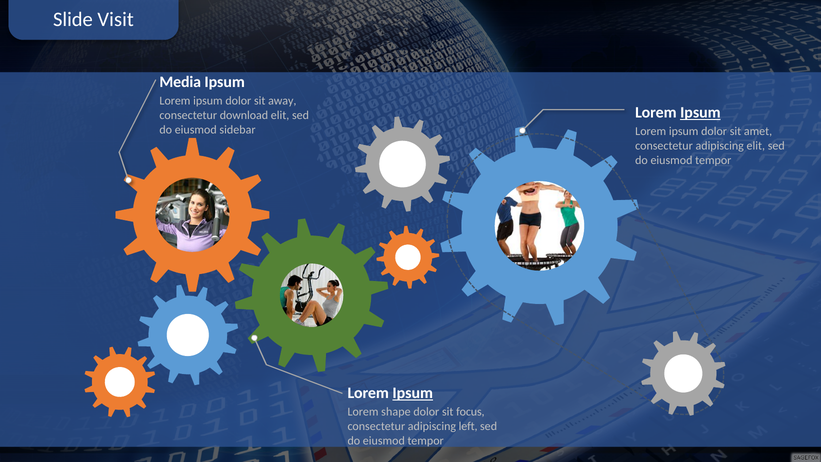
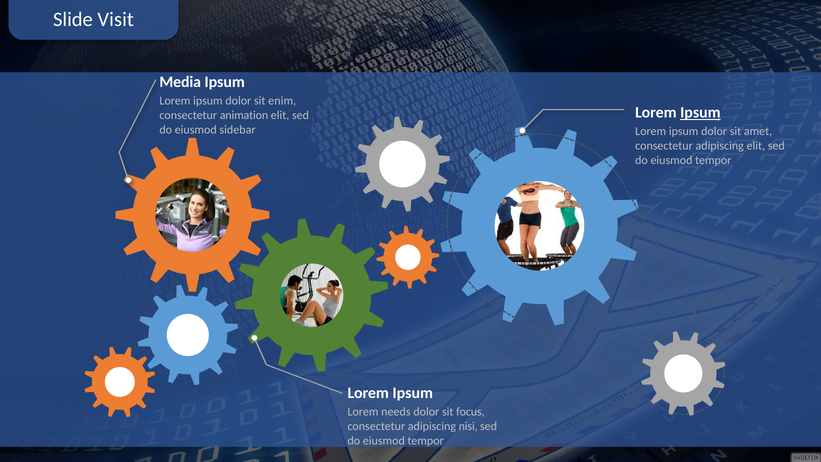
away: away -> enim (282, 101)
download: download -> animation (244, 115)
Ipsum underline: present -> none (413, 393)
shape: shape -> needs (396, 412)
left: left -> nisi (468, 426)
